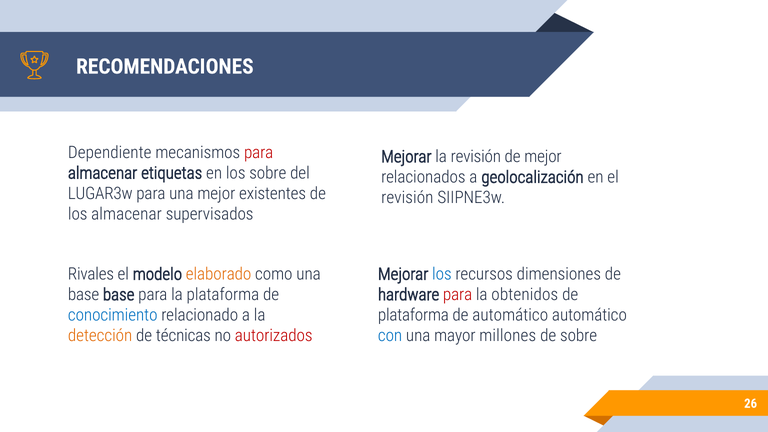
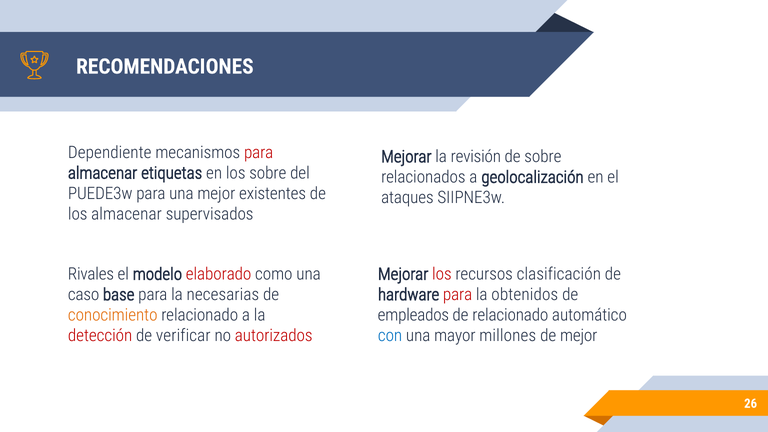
de mejor: mejor -> sobre (543, 157)
LUGAR3w: LUGAR3w -> PUEDE3w (100, 194)
revisión: revisión -> ataques (407, 198)
los colour: blue -> red (442, 274)
dimensiones: dimensiones -> clasificación (559, 274)
elaborado colour: orange -> red (219, 274)
base: base -> caso (84, 295)
la plataforma: plataforma -> necesarias (223, 295)
plataforma: plataforma -> empleados (413, 315)
de automático: automático -> relacionado (510, 315)
conocimiento colour: blue -> orange (113, 315)
detección colour: orange -> red (100, 336)
técnicas: técnicas -> verificar (183, 336)
de sobre: sobre -> mejor (579, 336)
